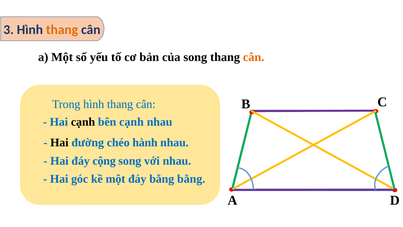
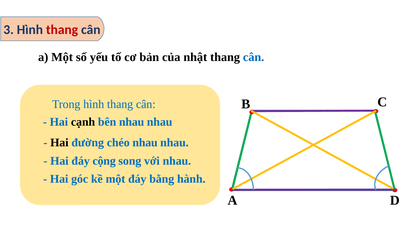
thang colour: orange -> red (62, 30)
của song: song -> nhật (195, 57)
cân colour: orange -> blue (254, 57)
bên cạnh: cạnh -> nhau (132, 122)
chéo hành: hành -> nhau (145, 142)
bằng bằng: bằng -> hành (191, 179)
